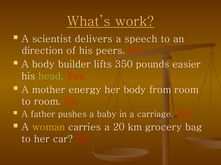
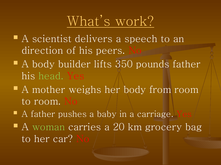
pounds easier: easier -> father (187, 65)
energy: energy -> weighs (85, 90)
woman colour: yellow -> light green (48, 128)
